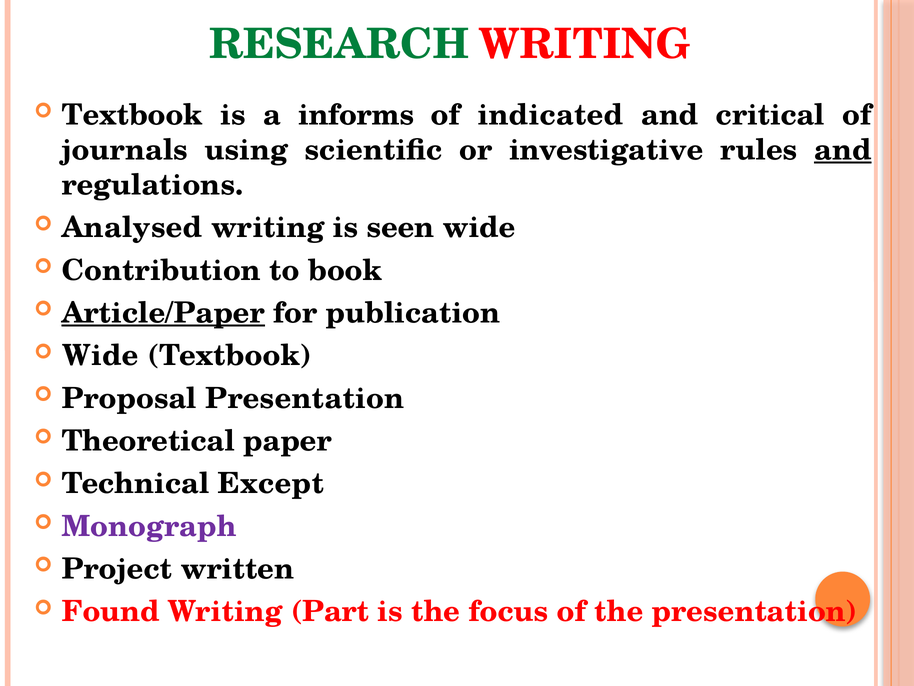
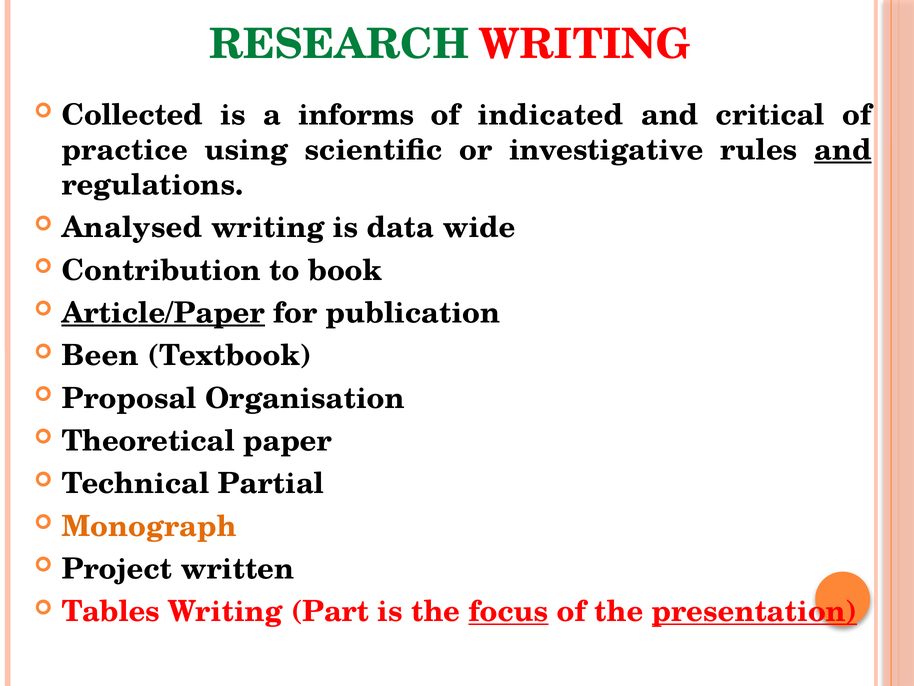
Textbook: Textbook -> Collected (132, 115)
journals: journals -> practice (125, 150)
seen: seen -> data (400, 228)
Wide: Wide -> Been (100, 355)
Proposal Presentation: Presentation -> Organisation (305, 398)
Except: Except -> Partial (271, 483)
Monograph colour: purple -> orange (149, 526)
Found: Found -> Tables (111, 611)
focus underline: none -> present (509, 611)
presentation underline: none -> present (754, 611)
